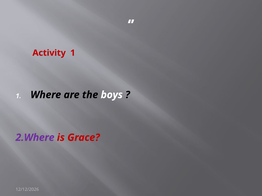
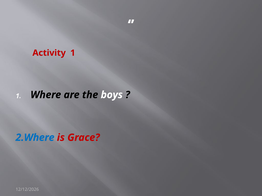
2.Where colour: purple -> blue (35, 138)
